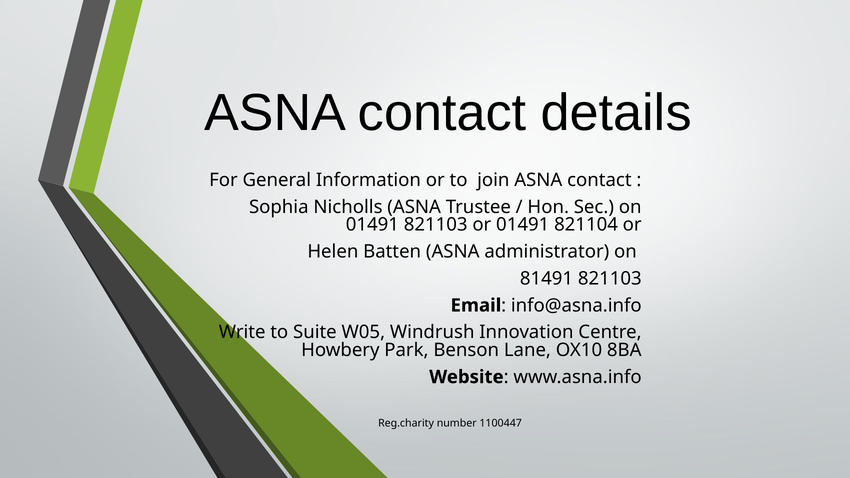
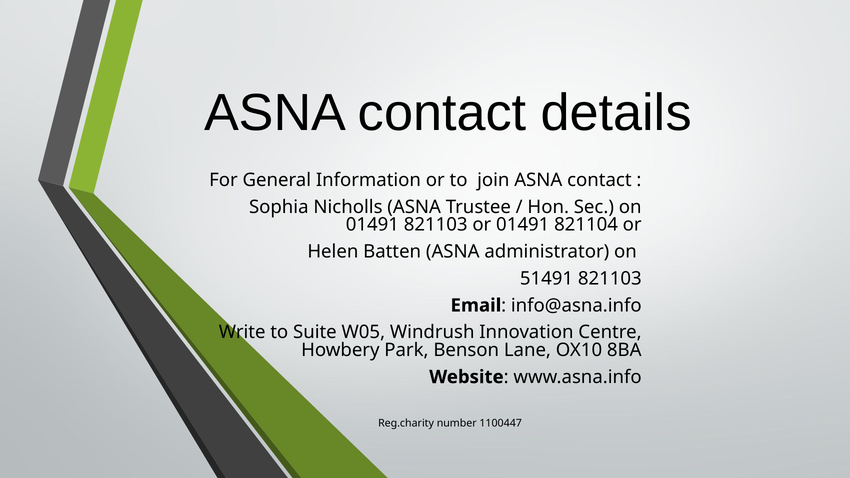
81491: 81491 -> 51491 (547, 279)
